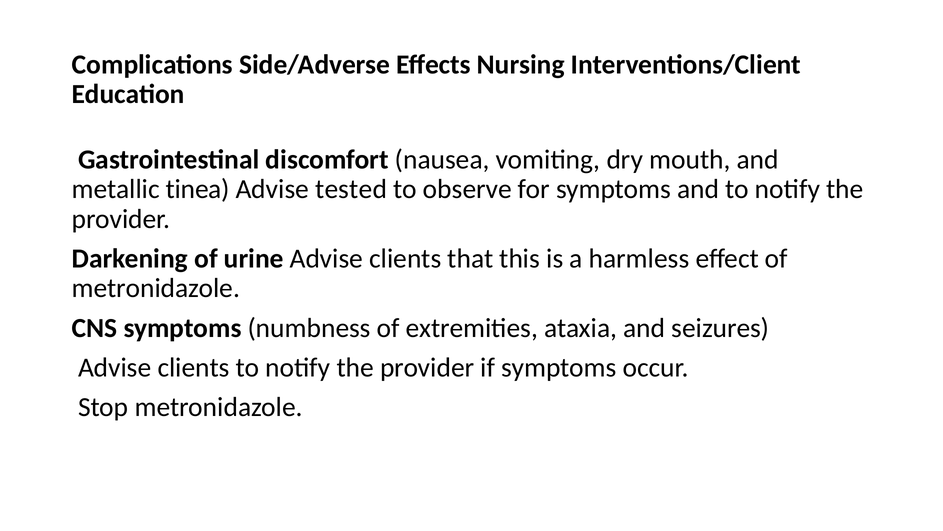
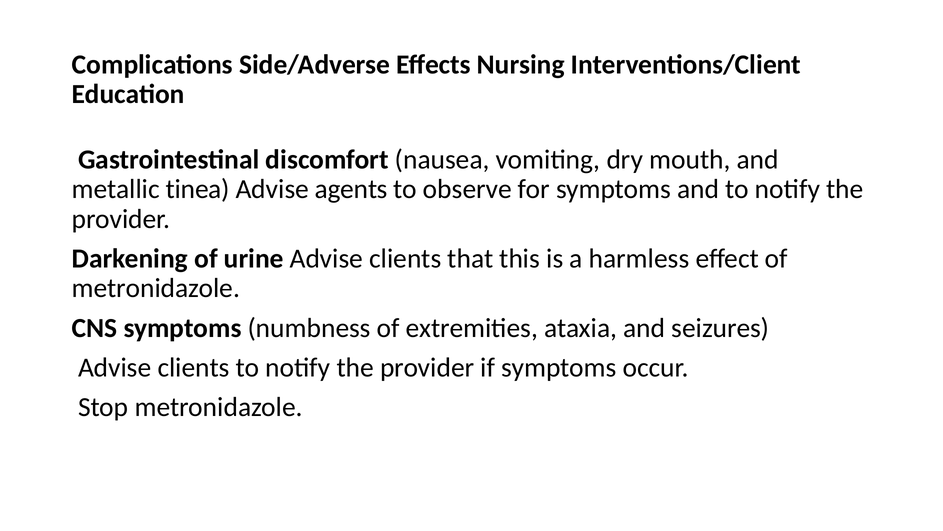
tested: tested -> agents (351, 189)
